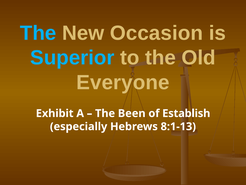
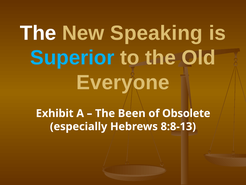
The colour: light blue -> white (38, 33)
Occasion: Occasion -> Speaking (156, 33)
Establish: Establish -> Obsolete (186, 113)
8:1-13: 8:1-13 -> 8:8-13 (178, 126)
